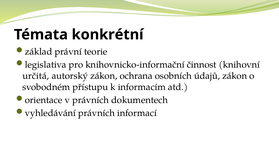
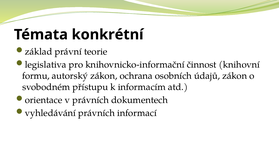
určitá: určitá -> formu (36, 76)
